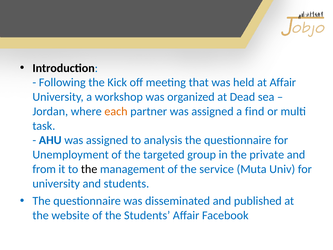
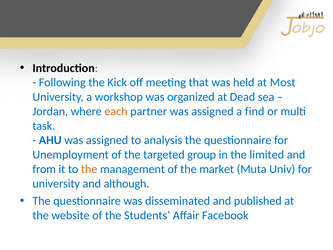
at Affair: Affair -> Most (283, 82)
private: private -> limited (267, 155)
the colour: black -> orange (89, 169)
service: service -> market (217, 169)
and students: students -> although (126, 183)
